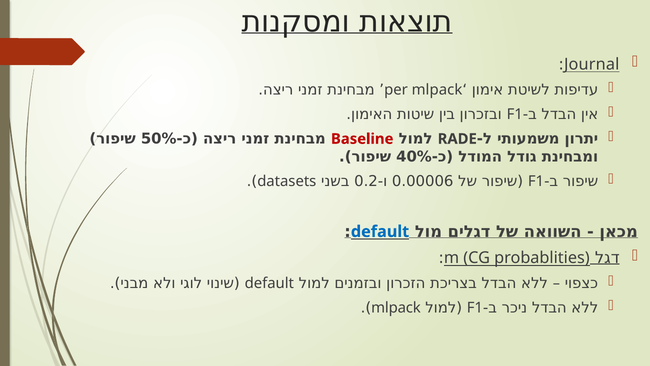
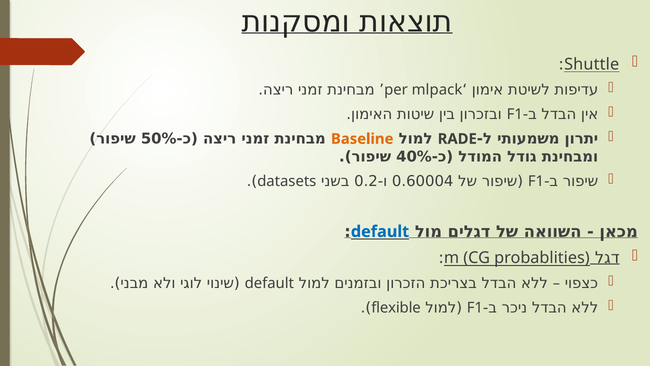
Journal: Journal -> Shuttle (592, 64)
Baseline colour: red -> orange (362, 139)
0.00006: 0.00006 -> 0.60004 (423, 181)
mlpack: mlpack -> flexible (396, 308)
